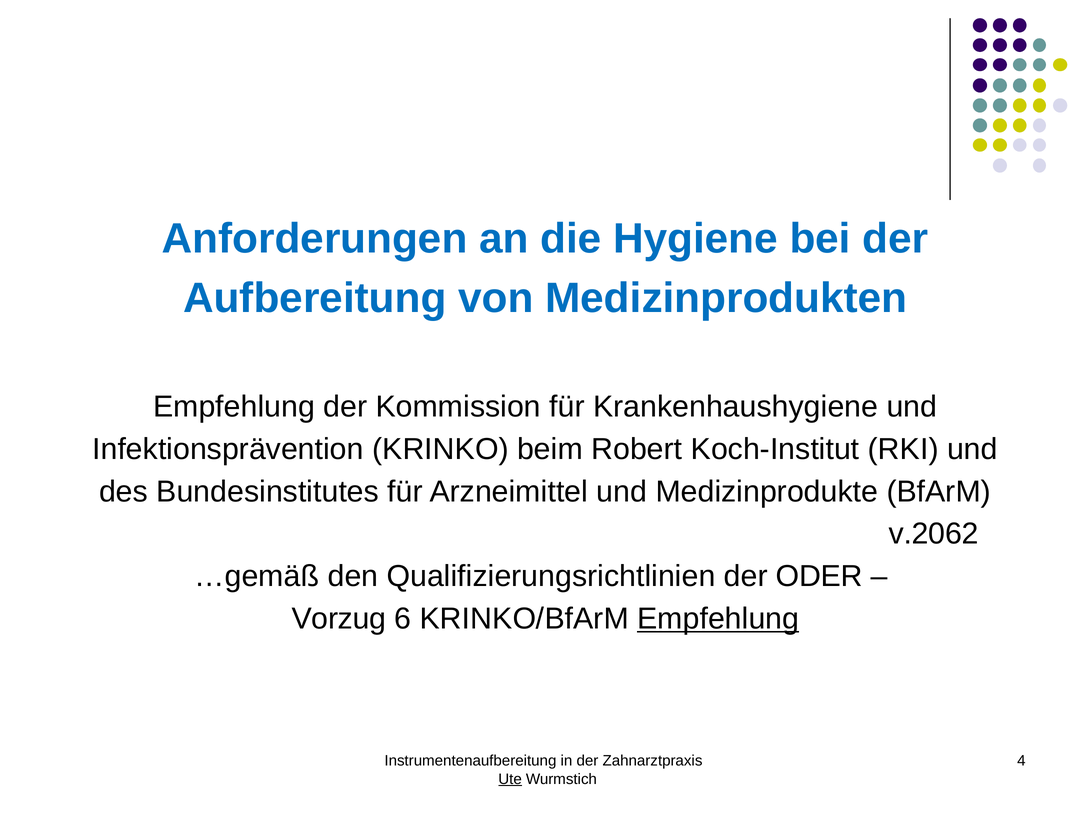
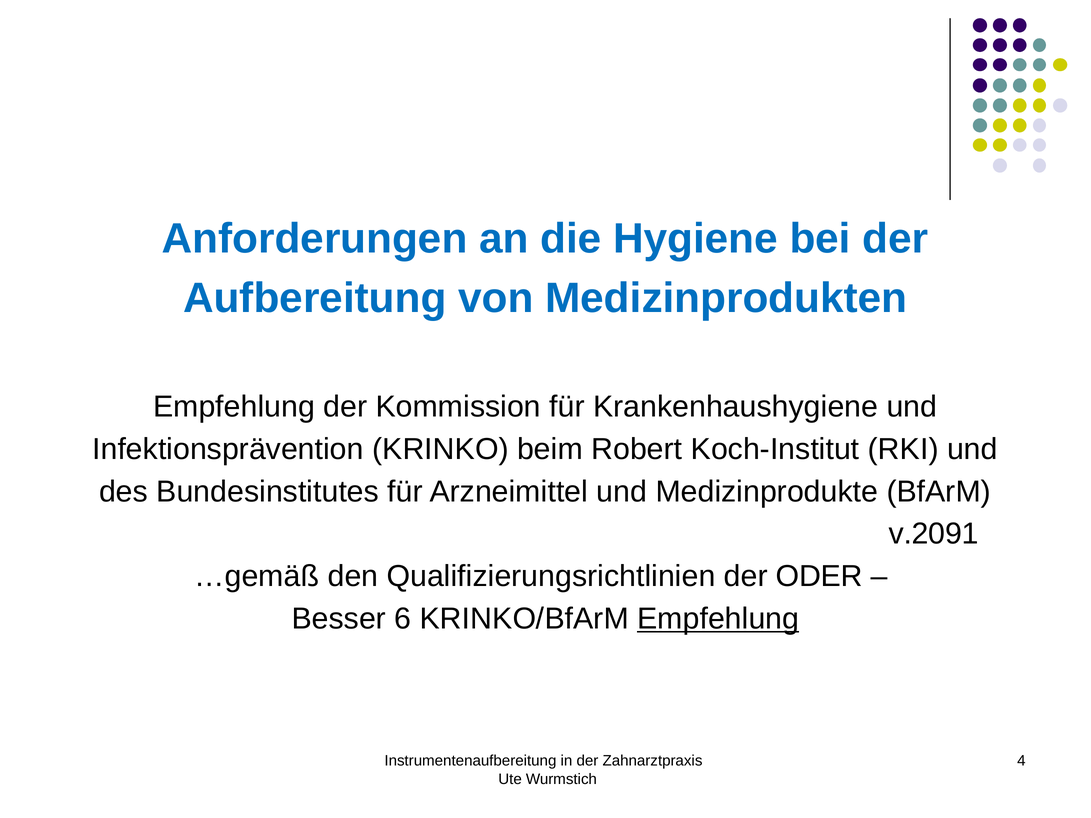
v.2062: v.2062 -> v.2091 (934, 534)
Vorzug: Vorzug -> Besser (339, 619)
Ute underline: present -> none (510, 779)
